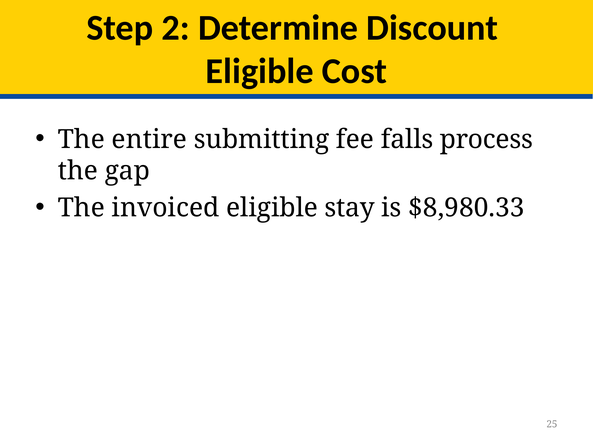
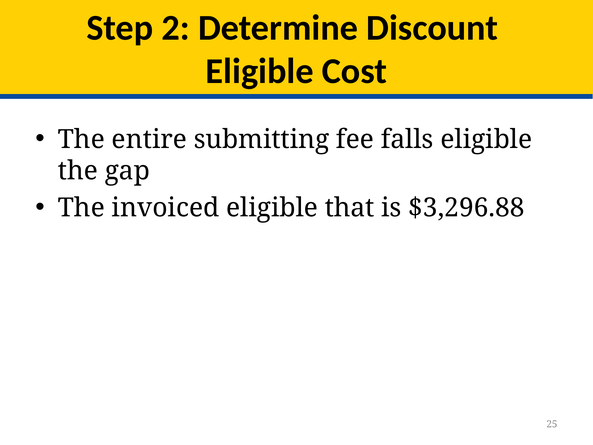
falls process: process -> eligible (486, 139)
stay: stay -> that (350, 208)
$8,980.33: $8,980.33 -> $3,296.88 (466, 208)
